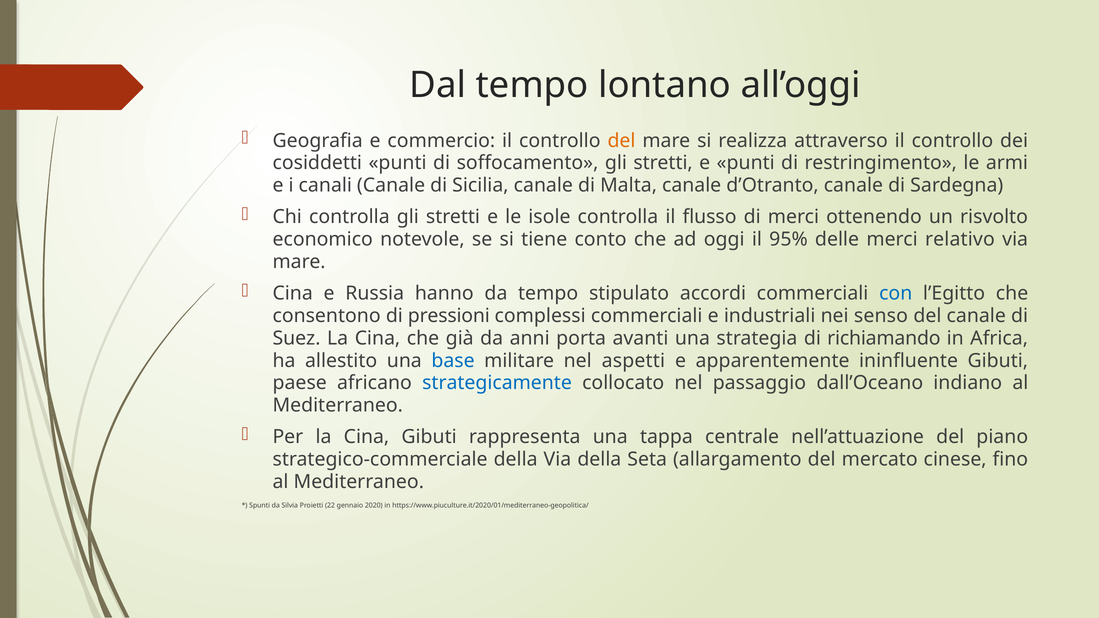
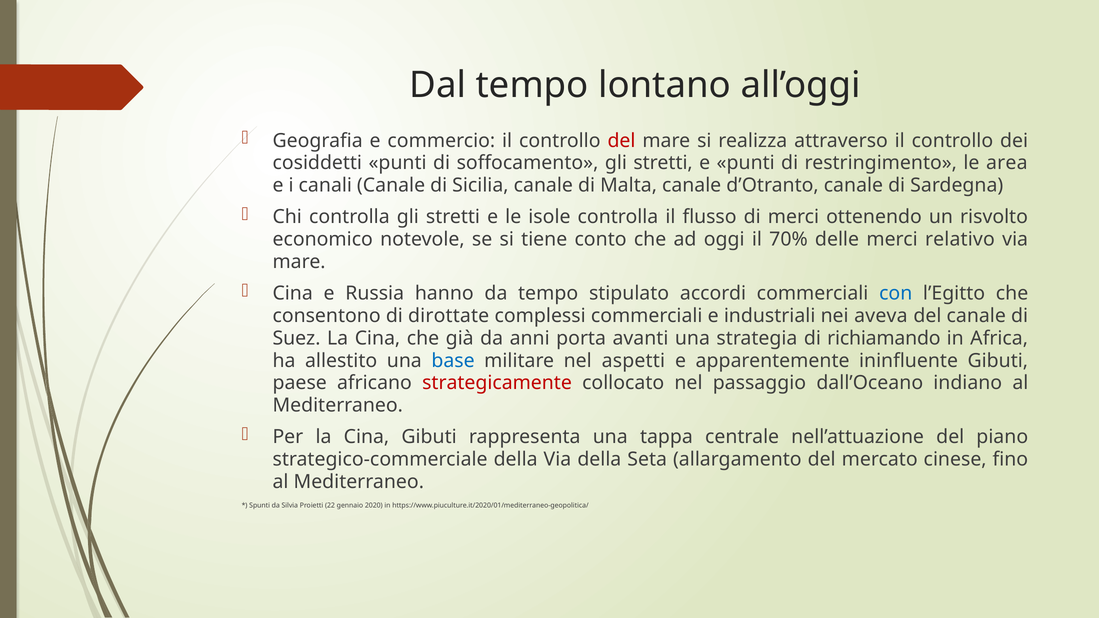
del colour: orange -> red (622, 141)
armi: armi -> area (1007, 163)
95%: 95% -> 70% (788, 239)
pressioni: pressioni -> dirottate (449, 316)
senso: senso -> aveva (881, 316)
strategicamente colour: blue -> red (497, 383)
